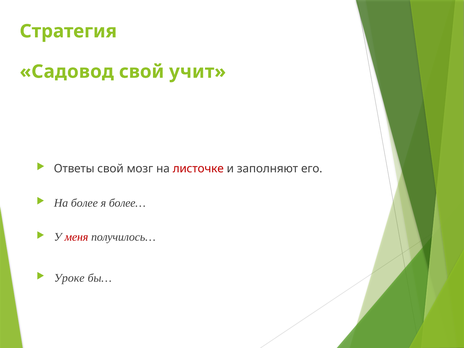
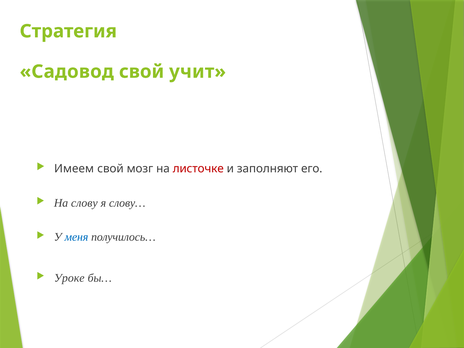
Ответы: Ответы -> Имеем (74, 169)
более: более -> слову (84, 203)
более…: более… -> слову… (127, 203)
меня colour: red -> blue (76, 237)
